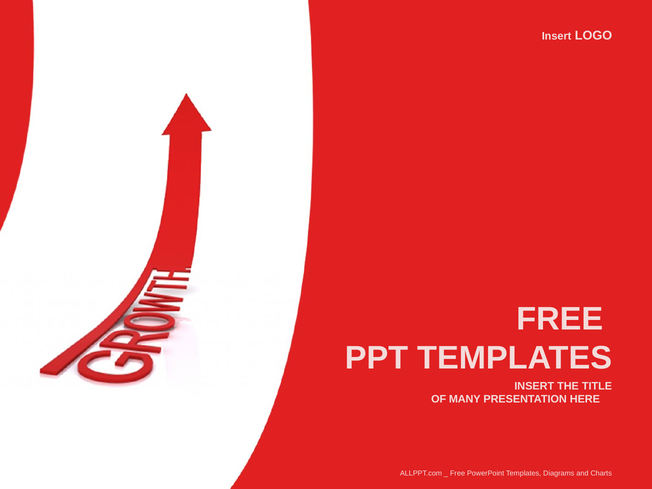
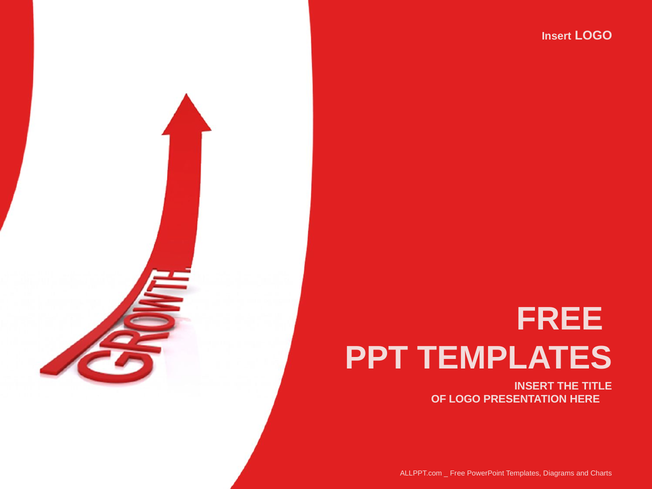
OF MANY: MANY -> LOGO (465, 399)
